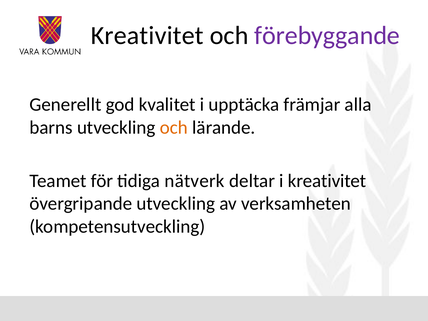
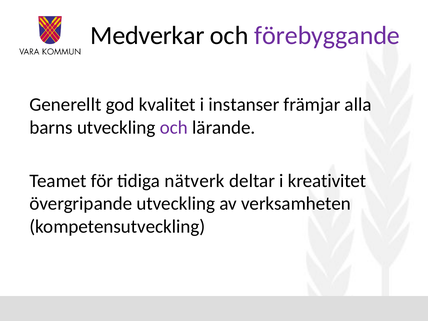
Kreativitet: Kreativitet -> Medverkar (147, 35)
upptäcka: upptäcka -> instanser (244, 105)
och colour: orange -> purple (174, 127)
